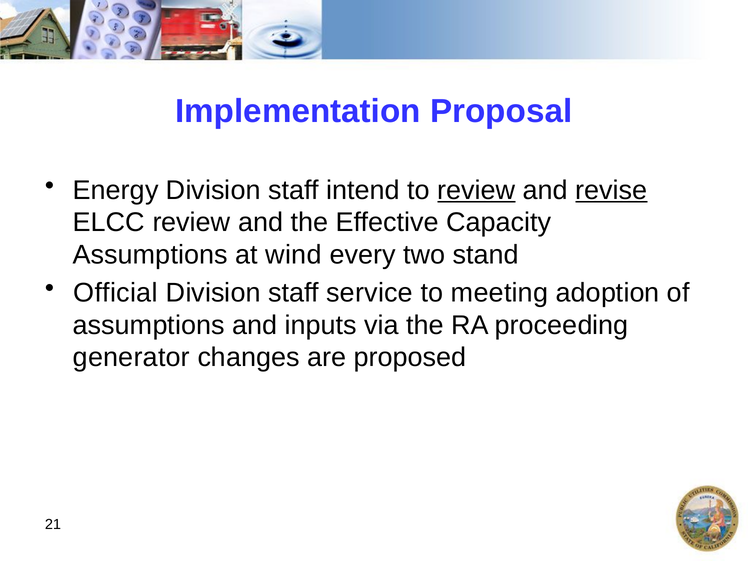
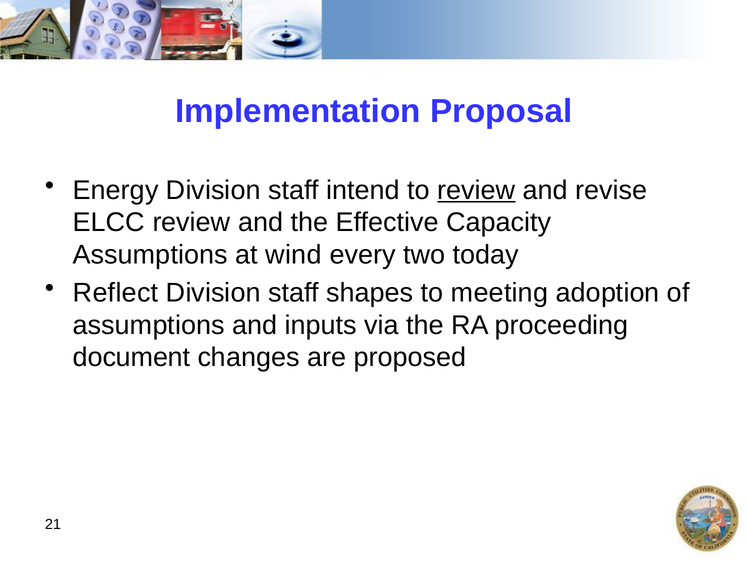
revise underline: present -> none (611, 190)
stand: stand -> today (486, 255)
Official: Official -> Reflect (116, 293)
service: service -> shapes (370, 293)
generator: generator -> document (132, 357)
